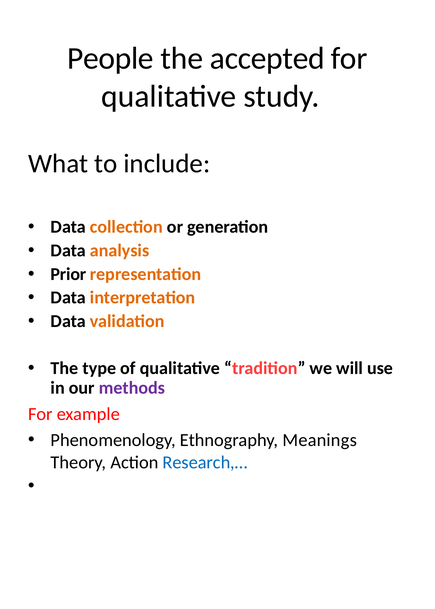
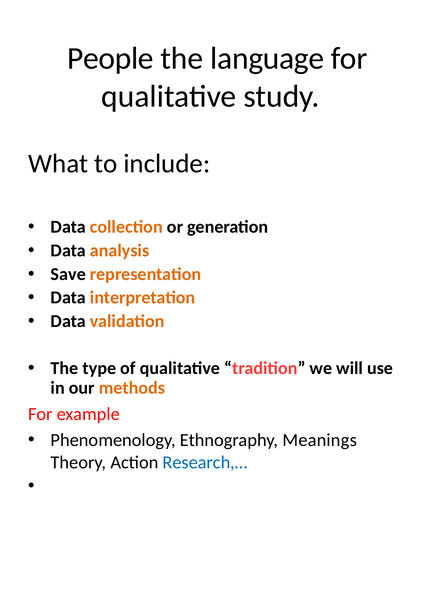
accepted: accepted -> language (267, 58)
Prior: Prior -> Save (68, 274)
methods colour: purple -> orange (132, 388)
